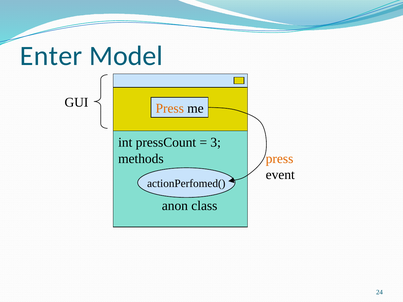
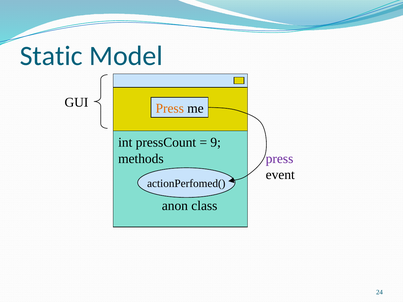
Enter: Enter -> Static (51, 56)
3: 3 -> 9 (216, 143)
press colour: orange -> purple (280, 159)
